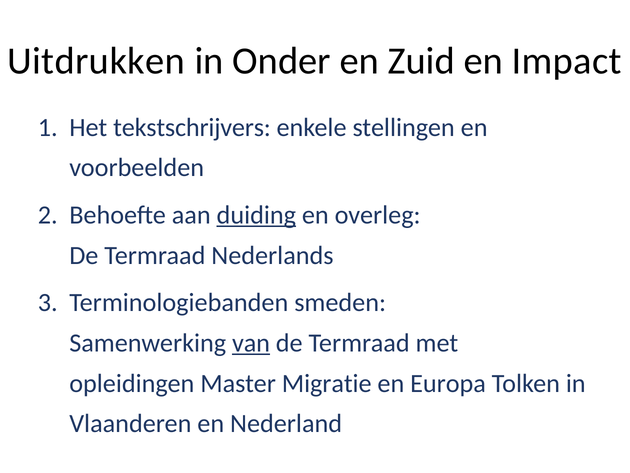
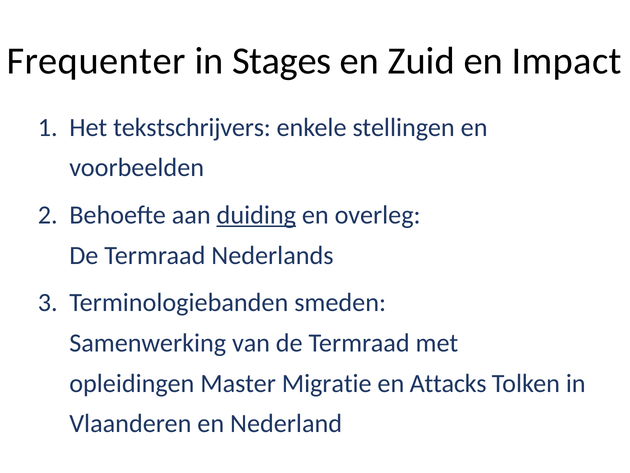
Uitdrukken: Uitdrukken -> Frequenter (96, 61)
Onder: Onder -> Stages (282, 61)
van underline: present -> none (251, 343)
Europa: Europa -> Attacks (448, 383)
